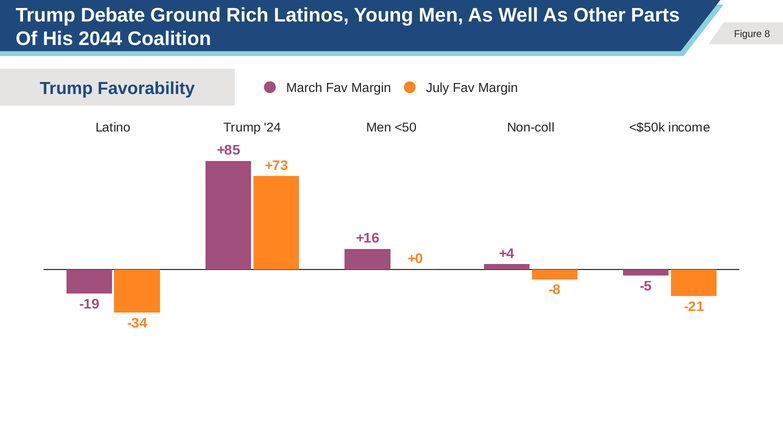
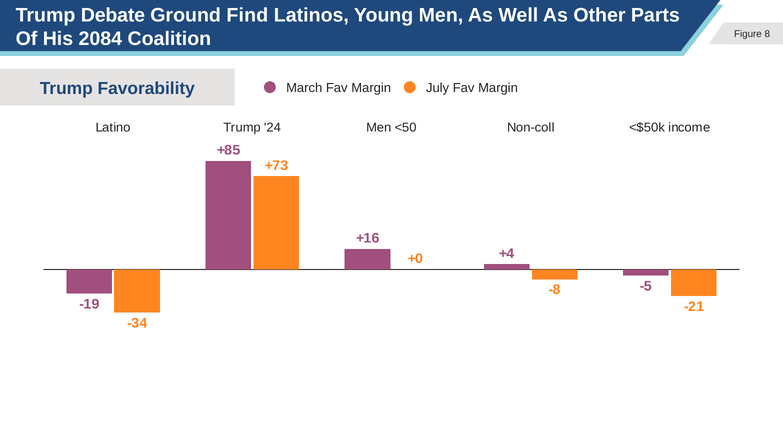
Rich: Rich -> Find (247, 15)
2044: 2044 -> 2084 (100, 39)
